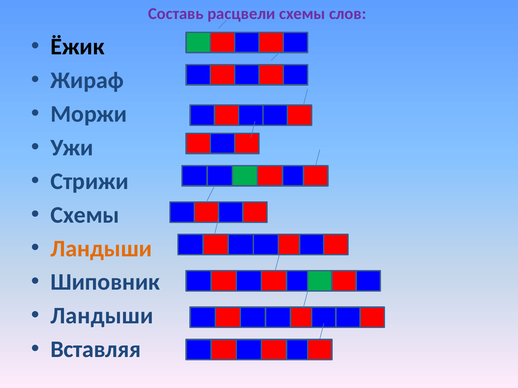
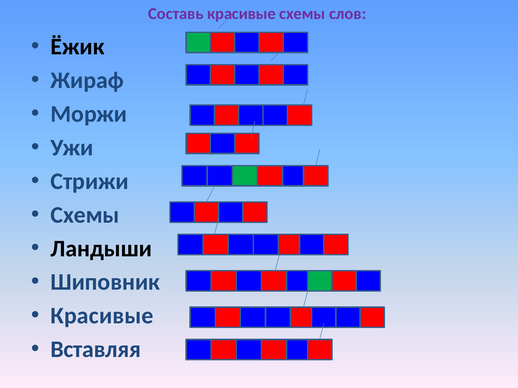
Составь расцвели: расцвели -> красивые (241, 14)
Ландыши colour: orange -> black (101, 249)
Ландыши: Ландыши -> Красивые (102, 316)
